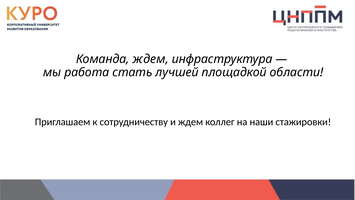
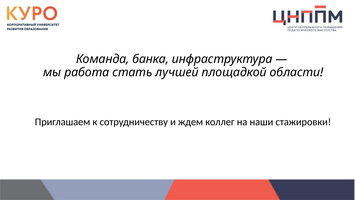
Команда ждем: ждем -> банка (151, 59)
